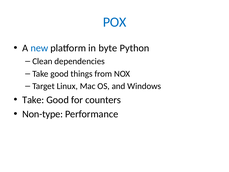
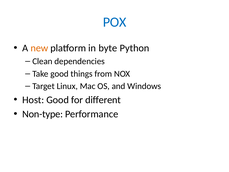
new colour: blue -> orange (39, 48)
Take: Take -> Host (33, 100)
counters: counters -> different (103, 100)
